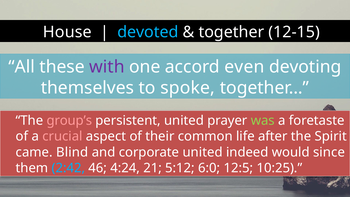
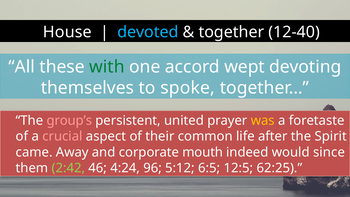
12-15: 12-15 -> 12-40 (294, 32)
with colour: purple -> green (107, 67)
even: even -> wept (245, 67)
was colour: light green -> yellow (263, 121)
Blind: Blind -> Away (72, 152)
corporate united: united -> mouth (203, 152)
2:42 colour: light blue -> light green (68, 168)
21: 21 -> 96 (153, 168)
6:0: 6:0 -> 6:5 (209, 168)
10:25: 10:25 -> 62:25 (279, 168)
